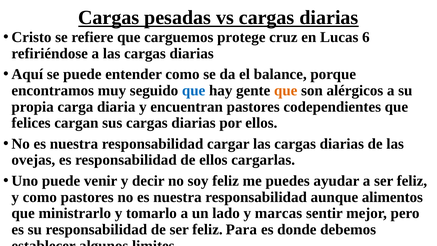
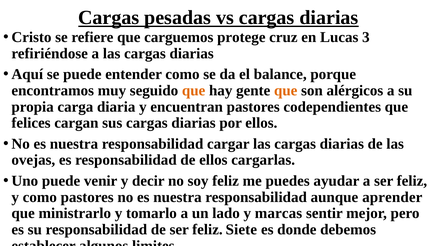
6: 6 -> 3 (366, 37)
que colour: blue -> orange (194, 90)
alimentos: alimentos -> aprender (392, 197)
Para: Para -> Siete (241, 229)
